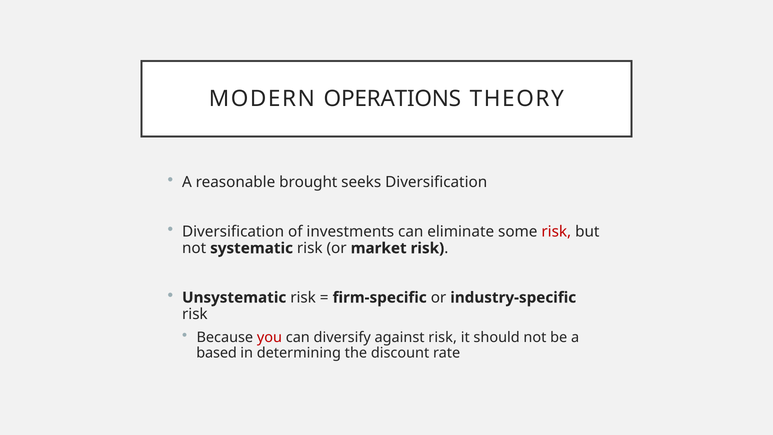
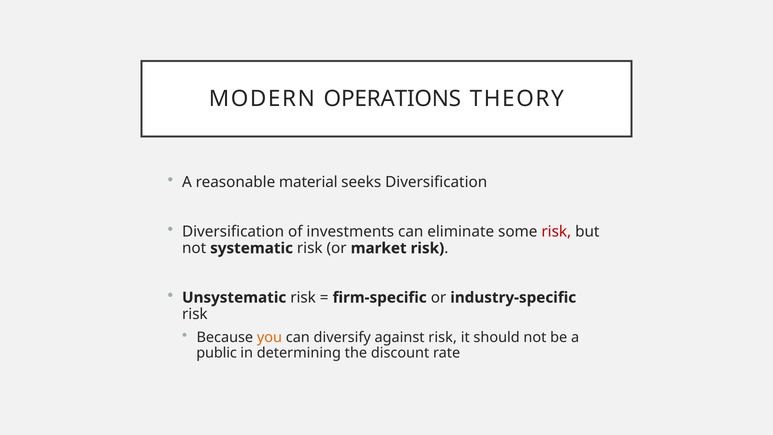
brought: brought -> material (308, 182)
you colour: red -> orange (270, 337)
based: based -> public (217, 353)
